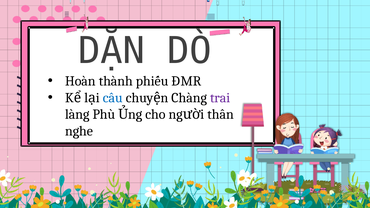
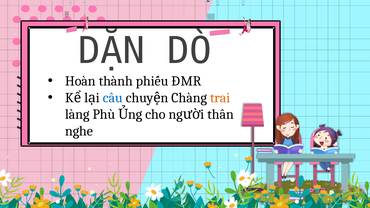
trai colour: purple -> orange (220, 98)
